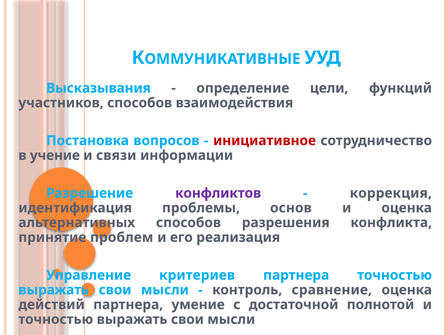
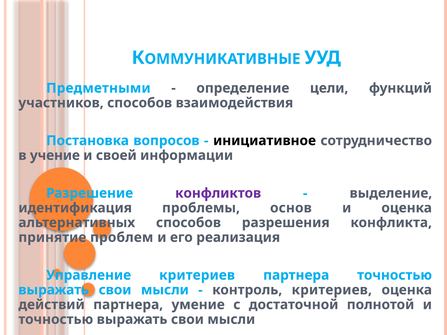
Высказывания: Высказывания -> Предметными (98, 88)
инициативное colour: red -> black (265, 141)
связи: связи -> своей (116, 155)
коррекция: коррекция -> выделение (391, 193)
контроль сравнение: сравнение -> критериев (332, 290)
